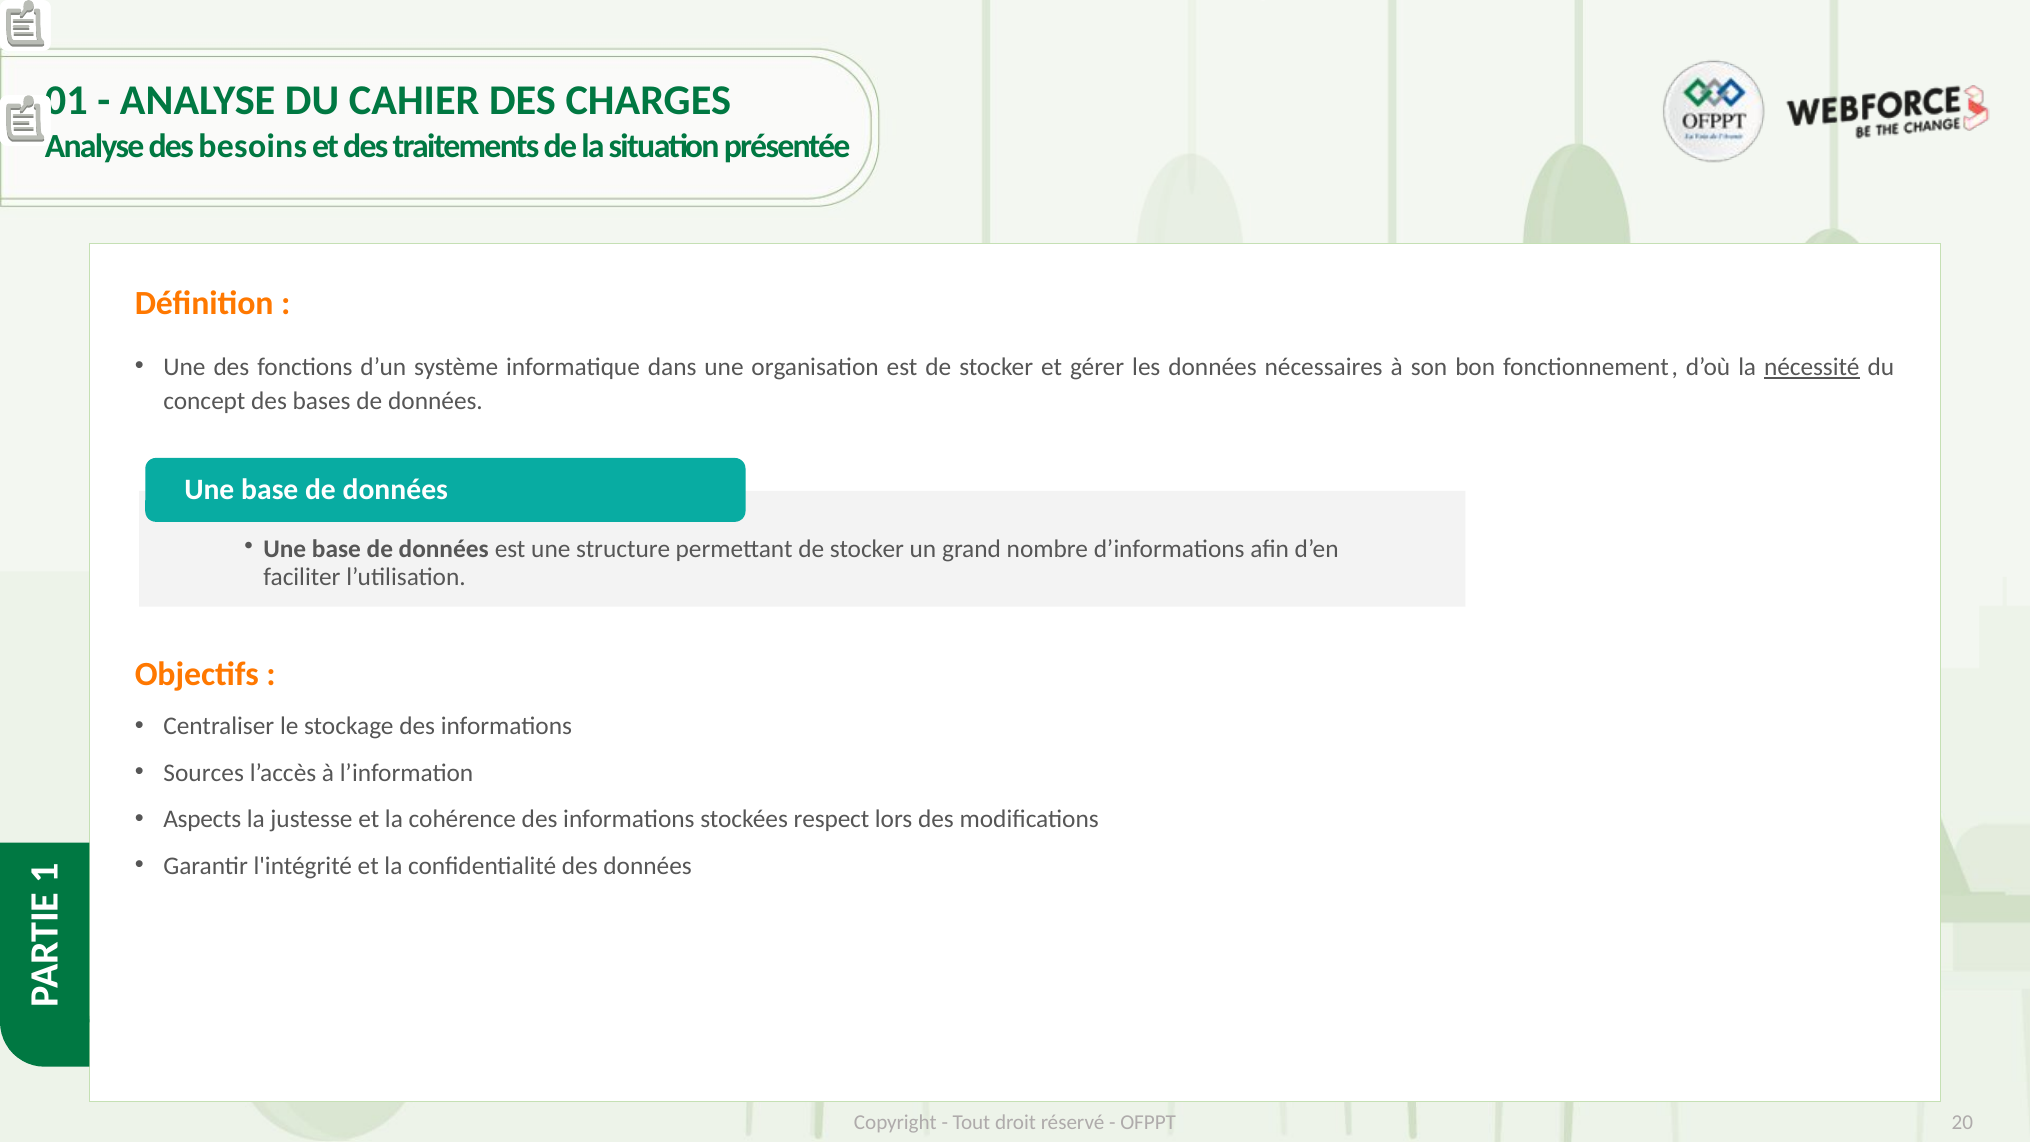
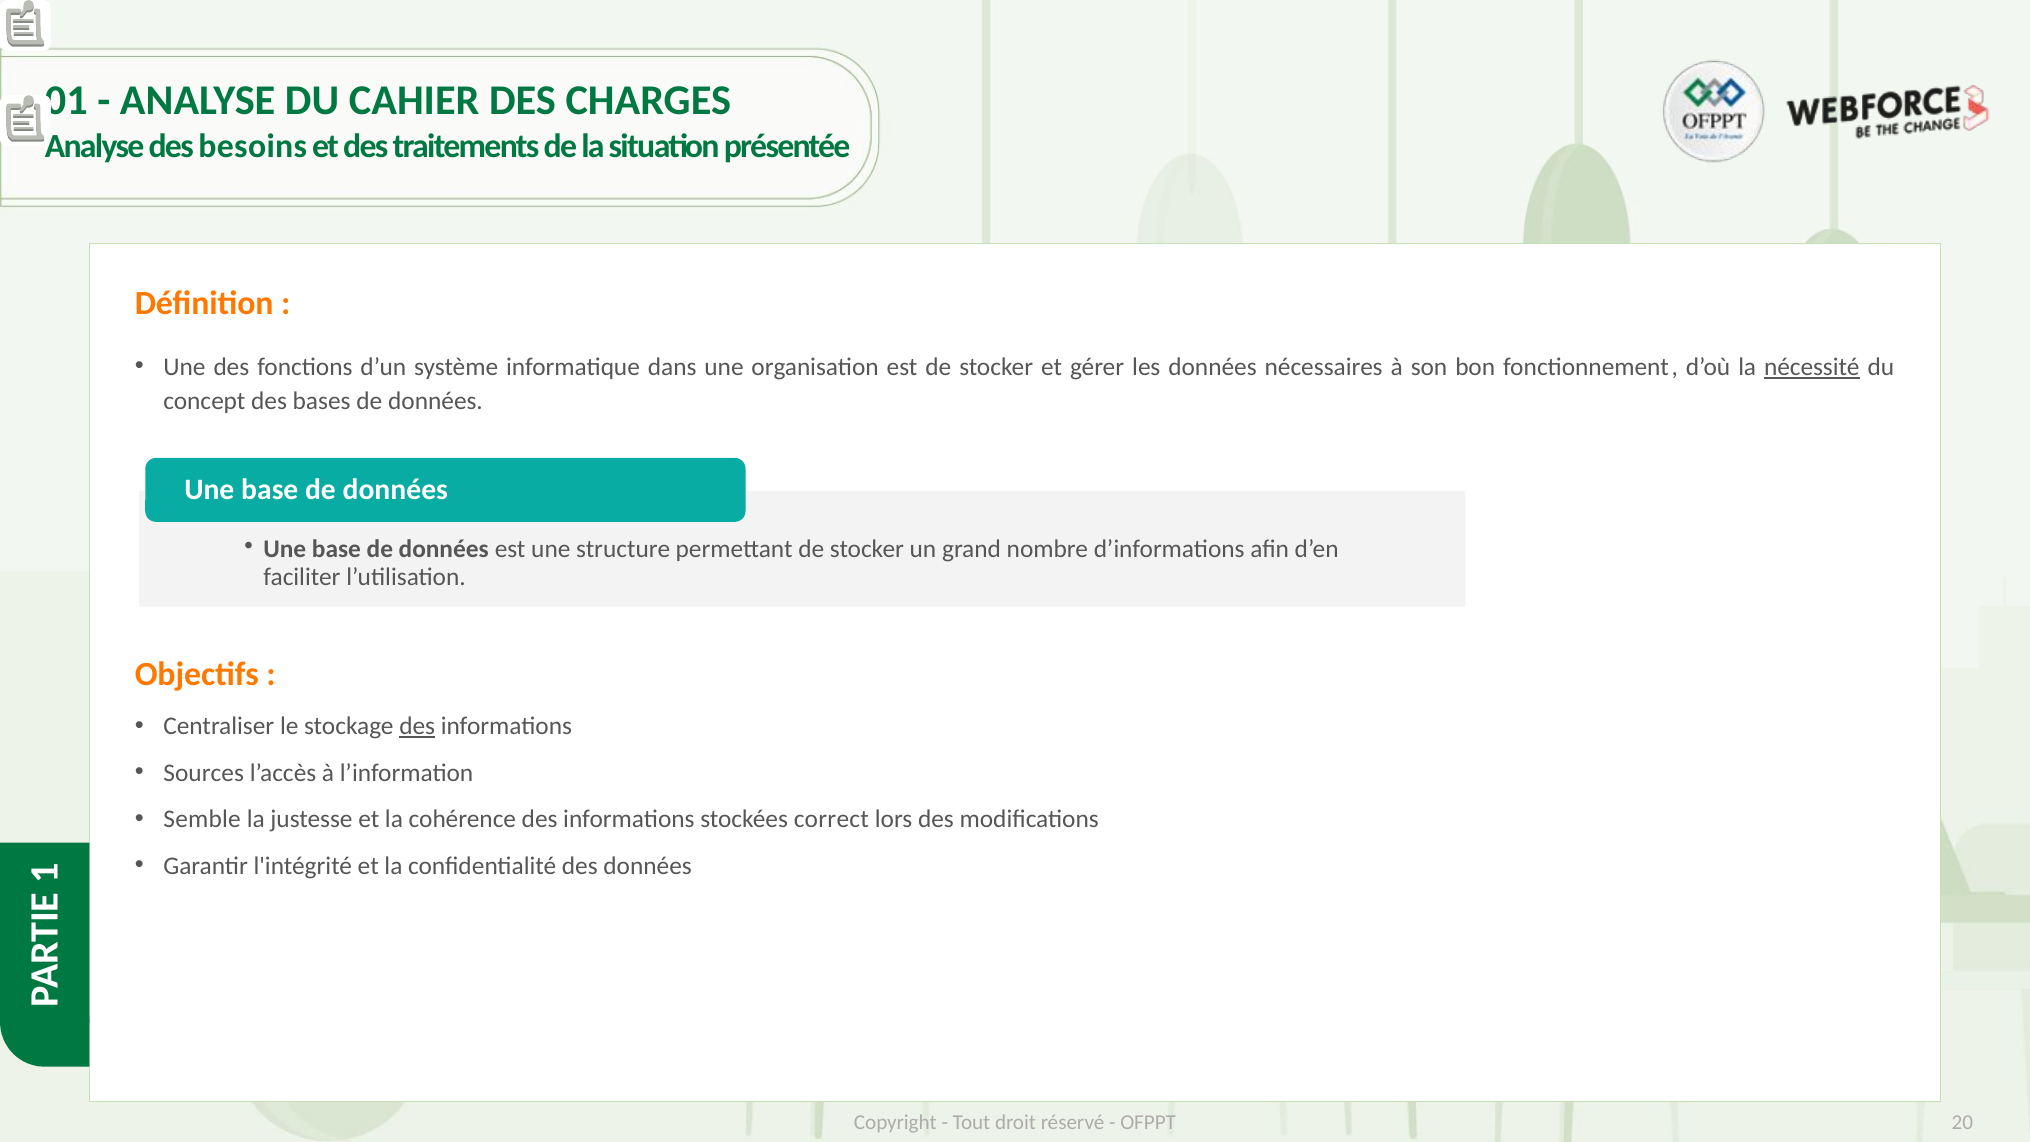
des underline: none -> present (417, 726)
Aspects: Aspects -> Semble (202, 819)
respect: respect -> correct (831, 819)
